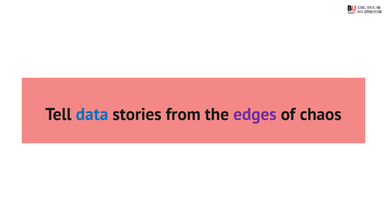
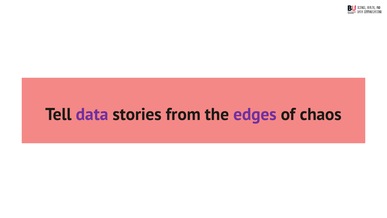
data colour: blue -> purple (92, 114)
